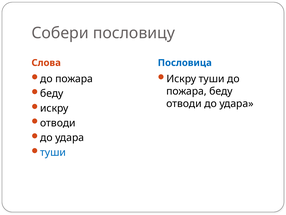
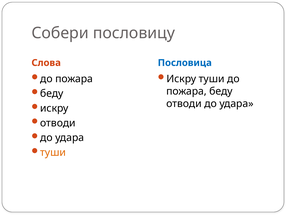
туши colour: blue -> orange (53, 152)
